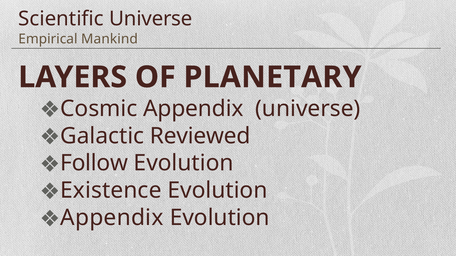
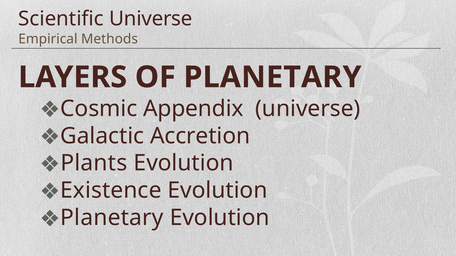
Mankind: Mankind -> Methods (110, 39)
Reviewed: Reviewed -> Accretion (200, 136)
Follow: Follow -> Plants (94, 163)
Appendix: Appendix -> Planetary (112, 218)
